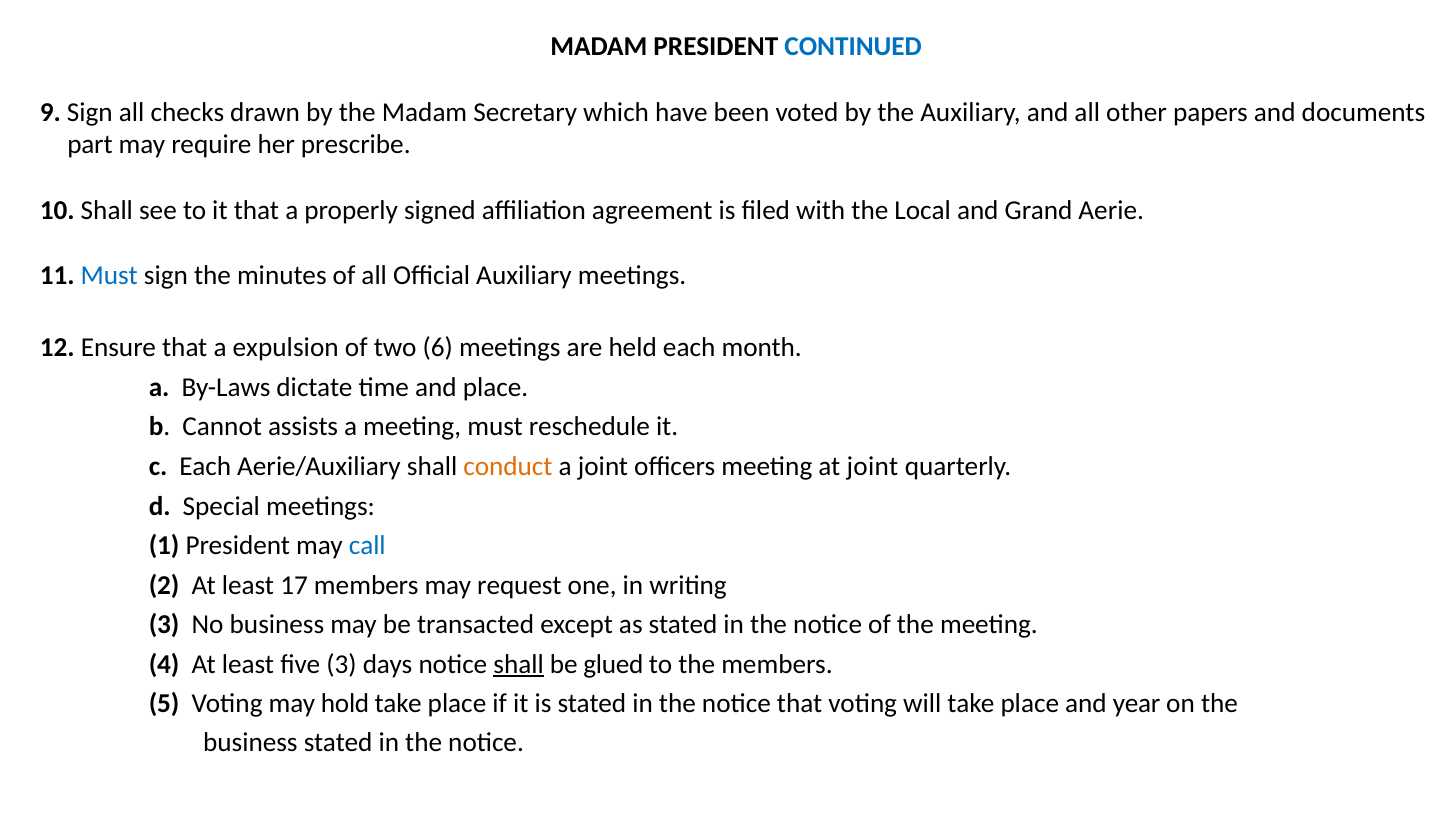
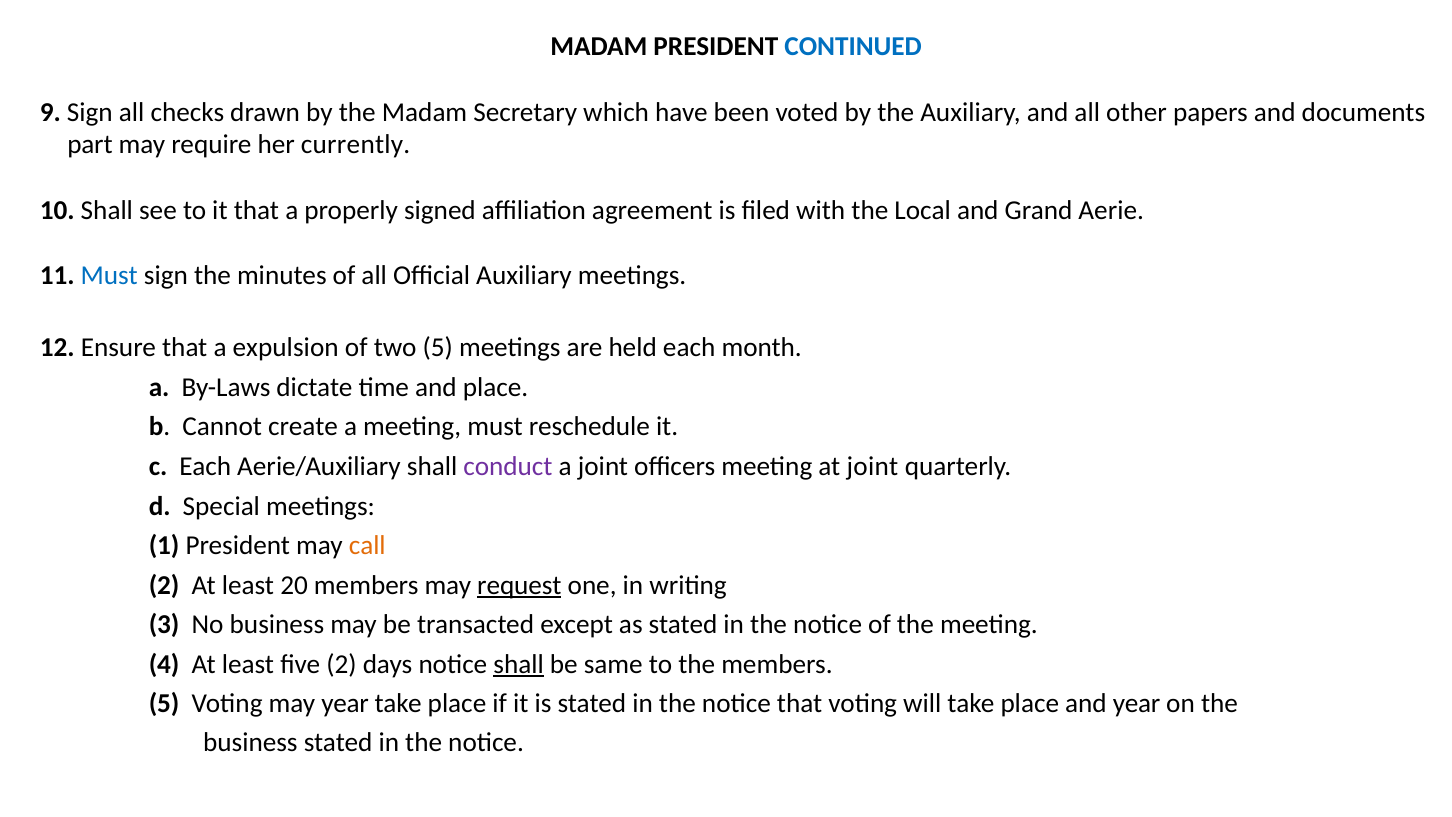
prescribe: prescribe -> currently (356, 145)
two 6: 6 -> 5 (438, 348)
assists: assists -> create (303, 427)
conduct colour: orange -> purple (508, 466)
call colour: blue -> orange (367, 545)
17: 17 -> 20 (294, 585)
request underline: none -> present (519, 585)
five 3: 3 -> 2 (342, 664)
glued: glued -> same (613, 664)
may hold: hold -> year (345, 704)
